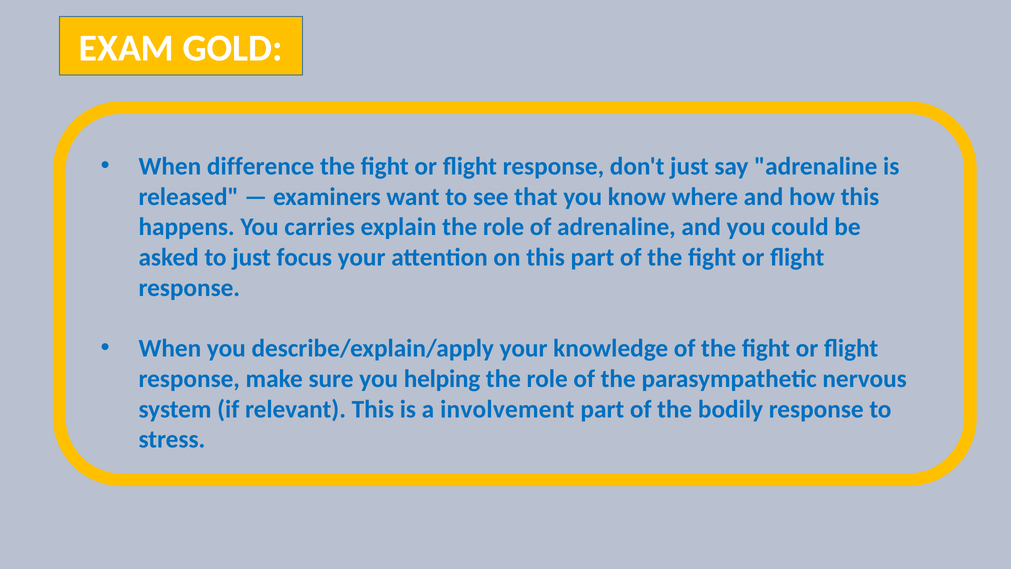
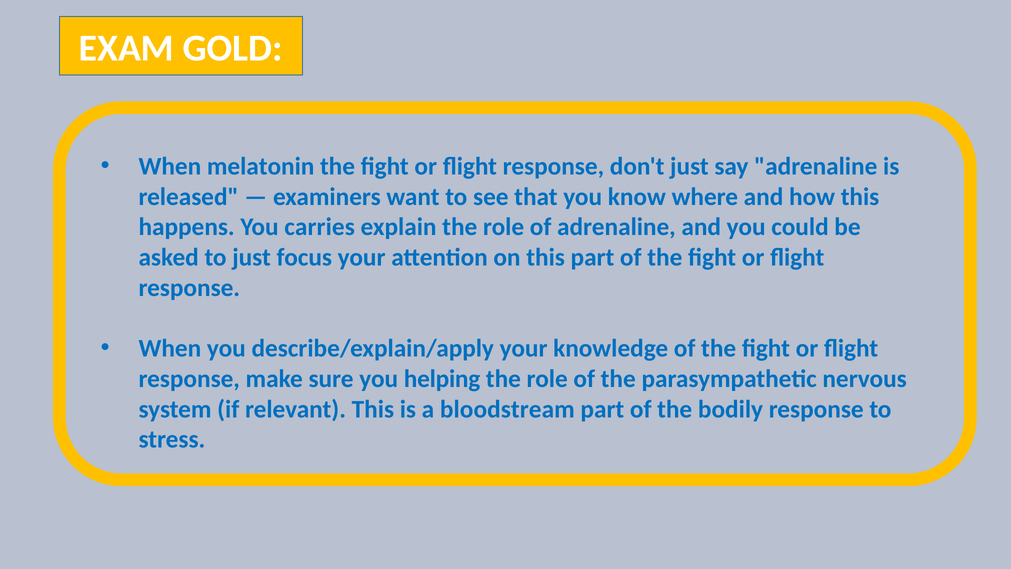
difference: difference -> melatonin (261, 166)
involvement: involvement -> bloodstream (507, 409)
